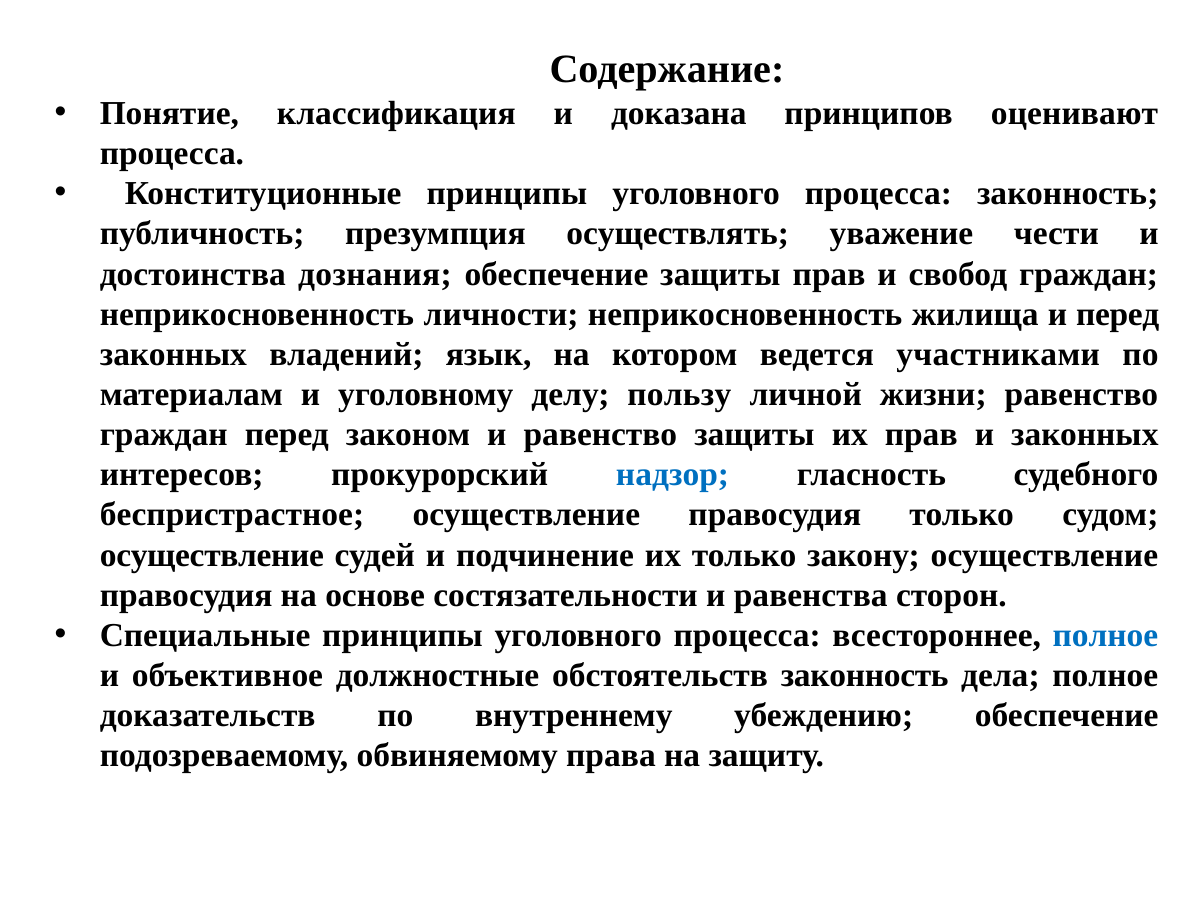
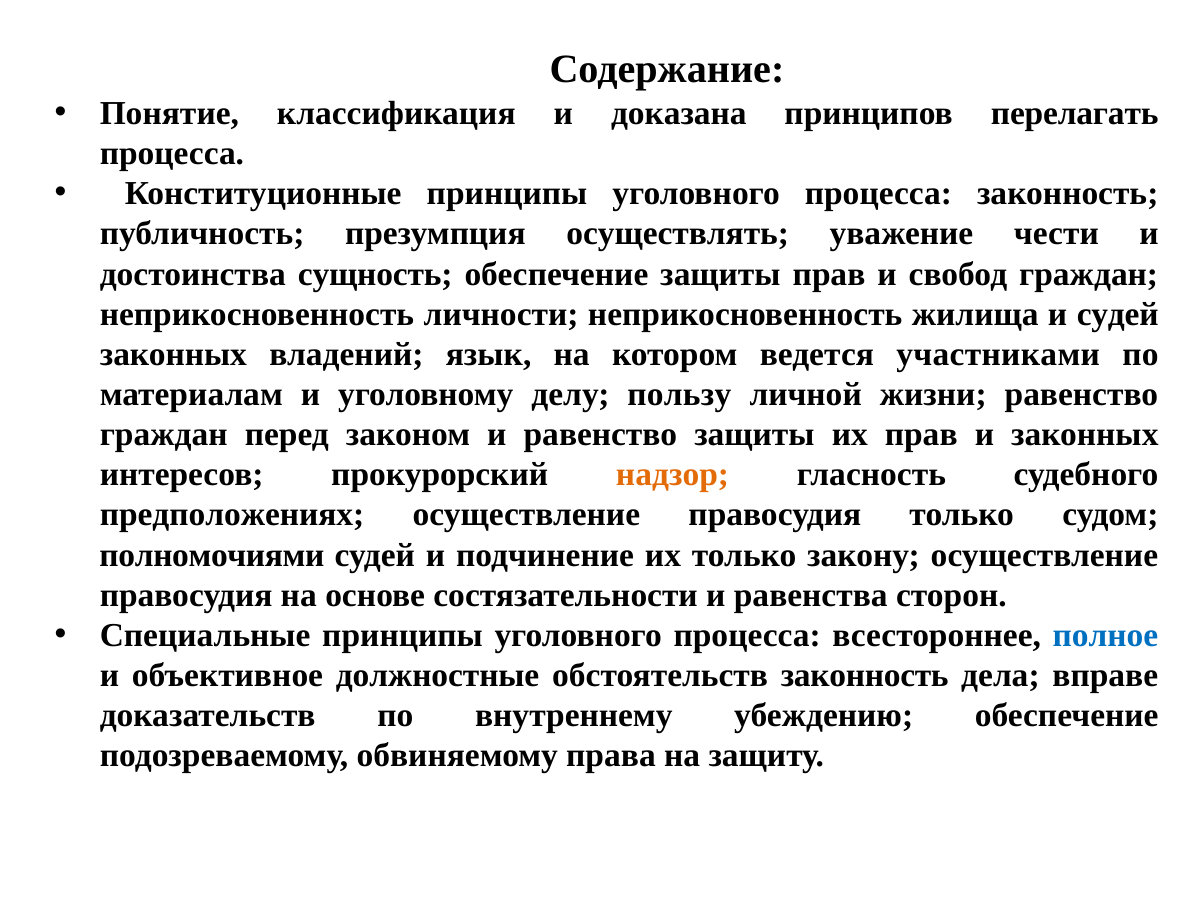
оценивают: оценивают -> перелагать (1075, 113)
дознания: дознания -> сущность (375, 274)
и перед: перед -> судей (1118, 314)
надзор colour: blue -> orange (673, 475)
беспристрастное: беспристрастное -> предположениях (232, 515)
осуществление: осуществление -> полномочиями (212, 555)
дела полное: полное -> вправе (1105, 675)
